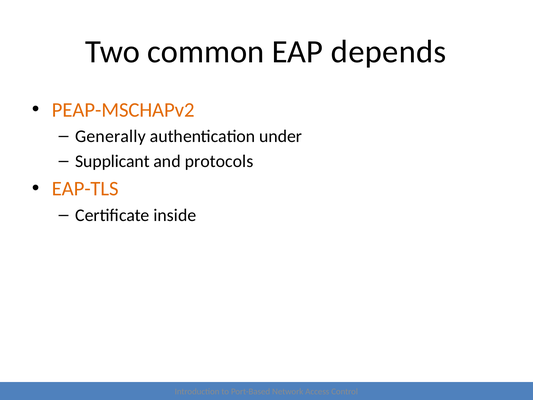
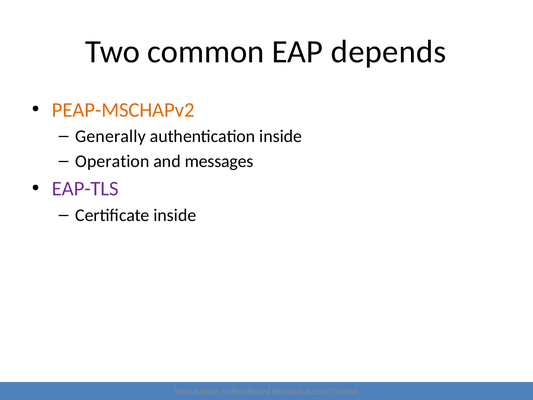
authentication under: under -> inside (281, 136)
Supplicant: Supplicant -> Operation (112, 161)
protocols: protocols -> messages (219, 161)
EAP-TLS colour: orange -> purple (85, 189)
